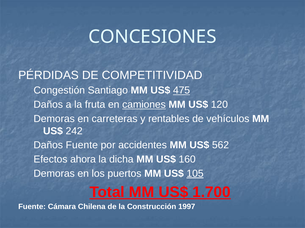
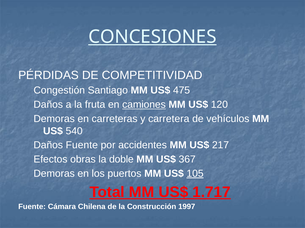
CONCESIONES underline: none -> present (152, 37)
475 underline: present -> none (182, 91)
rentables: rentables -> carretera (169, 119)
242: 242 -> 540 (74, 131)
562: 562 -> 217 (221, 146)
ahora: ahora -> obras (83, 160)
dicha: dicha -> doble (121, 160)
160: 160 -> 367 (187, 160)
1.700: 1.700 -> 1.717 (212, 193)
